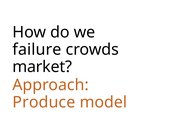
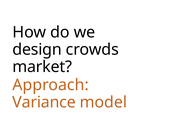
failure: failure -> design (37, 49)
Produce: Produce -> Variance (44, 102)
